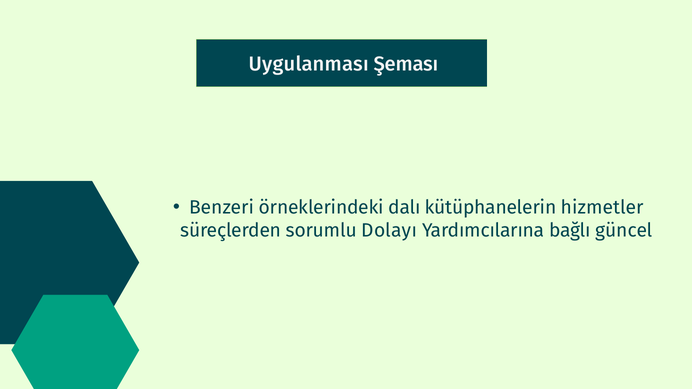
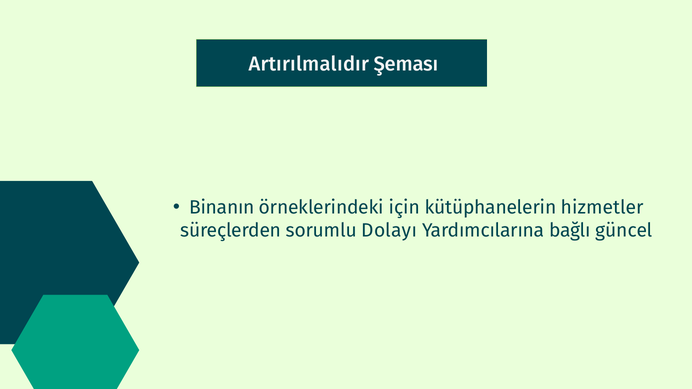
Uygulanması: Uygulanması -> Artırılmalıdır (309, 64)
Benzeri: Benzeri -> Binanın (222, 207)
dalı: dalı -> için (404, 207)
